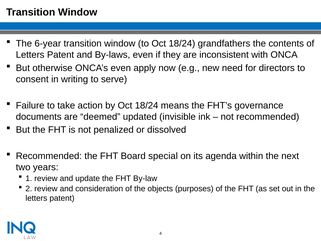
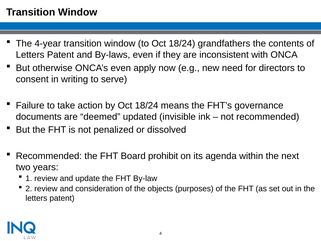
6-year: 6-year -> 4-year (48, 44)
special: special -> prohibit (163, 156)
